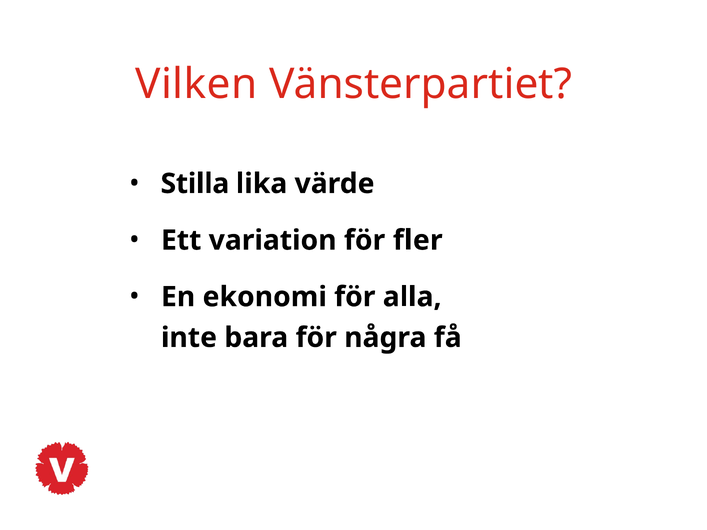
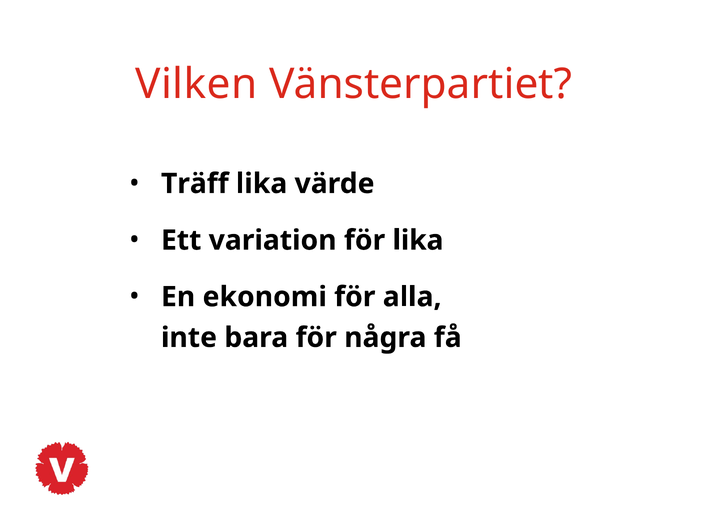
Stilla: Stilla -> Träff (195, 184)
för fler: fler -> lika (418, 241)
